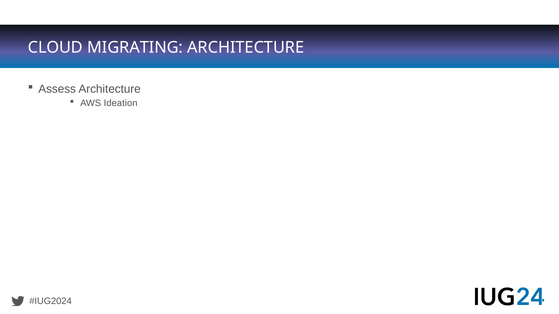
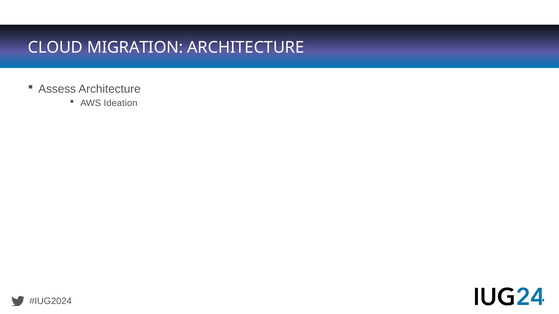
MIGRATING: MIGRATING -> MIGRATION (135, 48)
